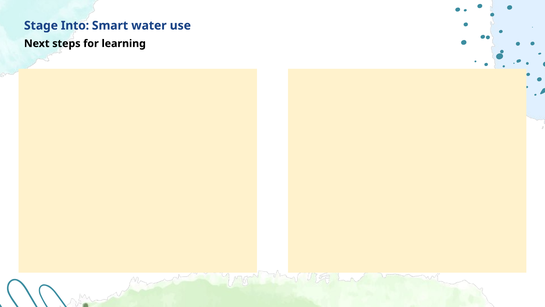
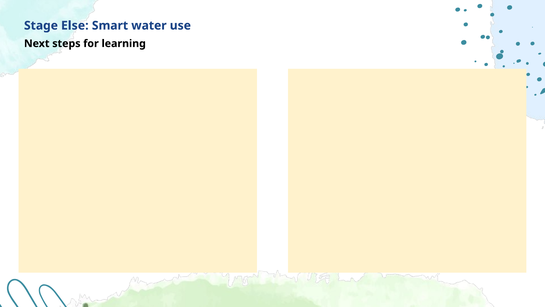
Into: Into -> Else (75, 26)
